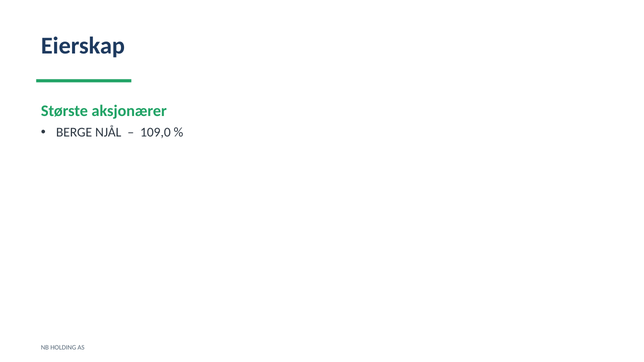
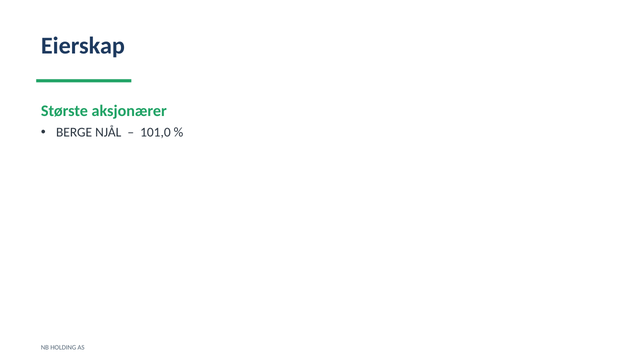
109,0: 109,0 -> 101,0 (155, 132)
